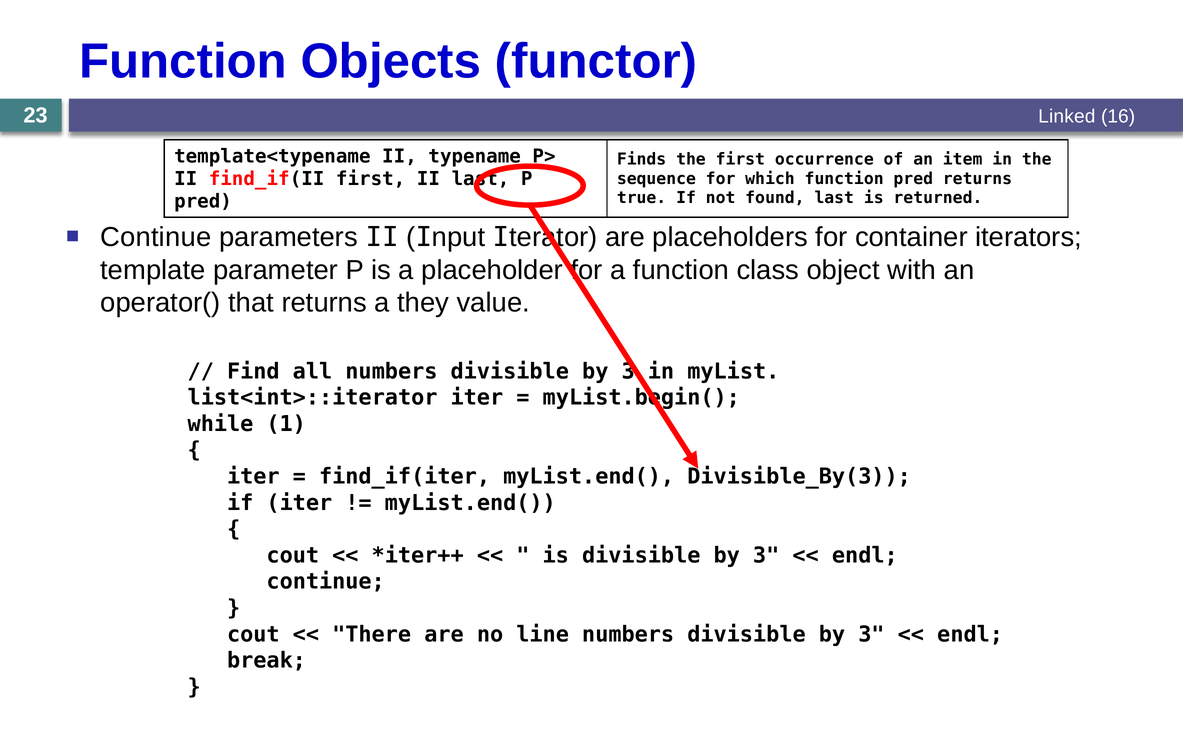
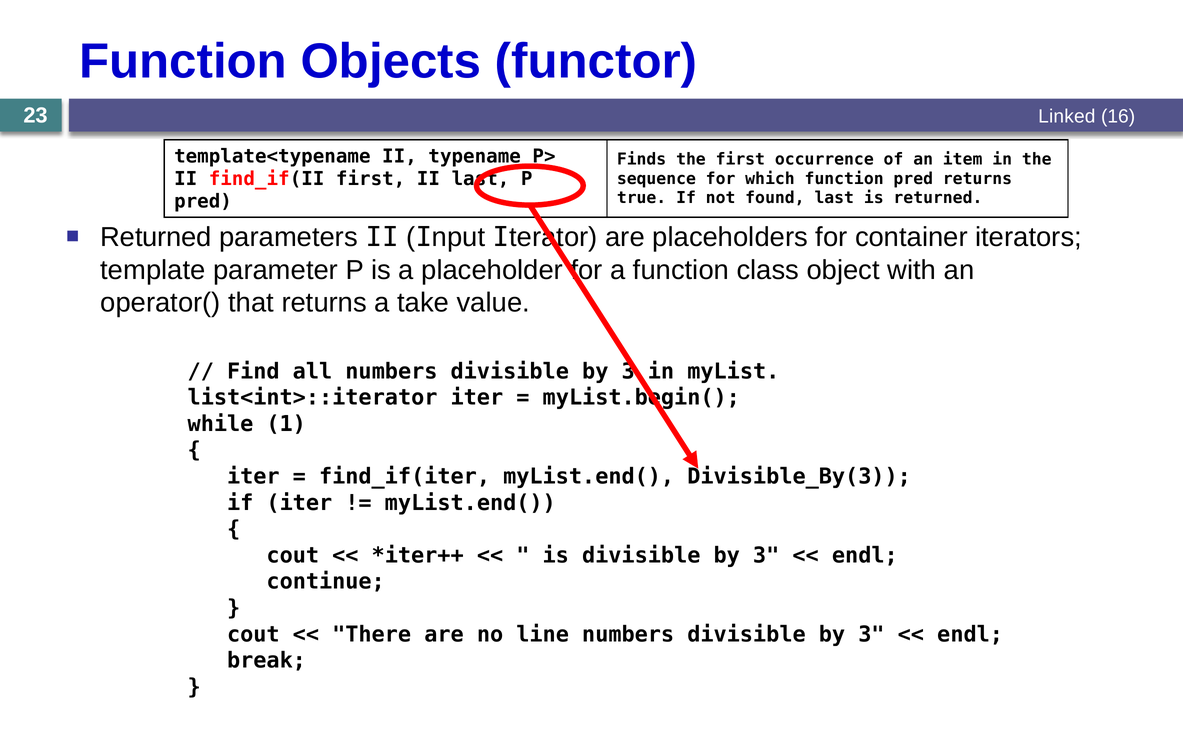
Continue: Continue -> Returned (156, 237)
they: they -> take (423, 303)
